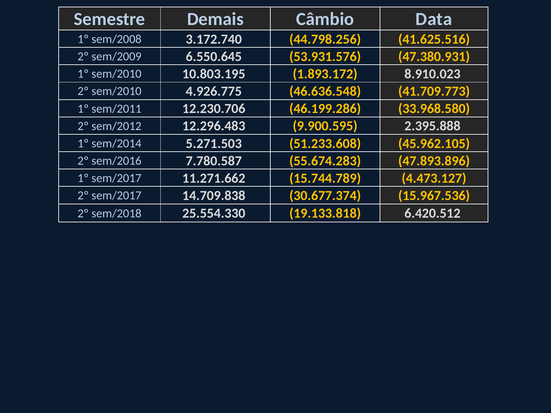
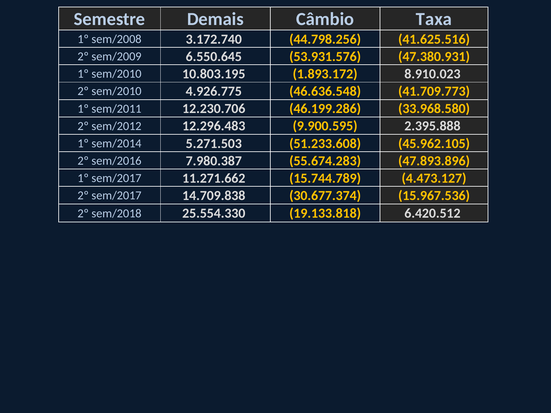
Data: Data -> Taxa (434, 19)
7.780.587: 7.780.587 -> 7.980.387 (214, 161)
